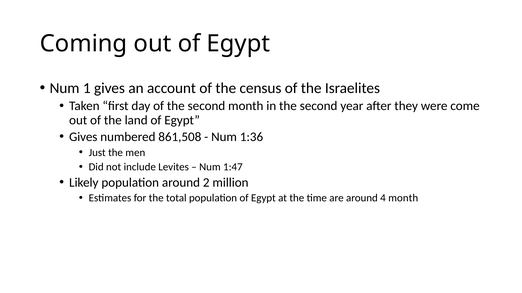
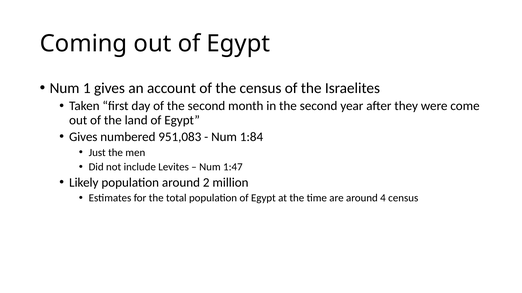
861,508: 861,508 -> 951,083 (180, 137)
1:36: 1:36 -> 1:84 (251, 137)
4 month: month -> census (403, 198)
